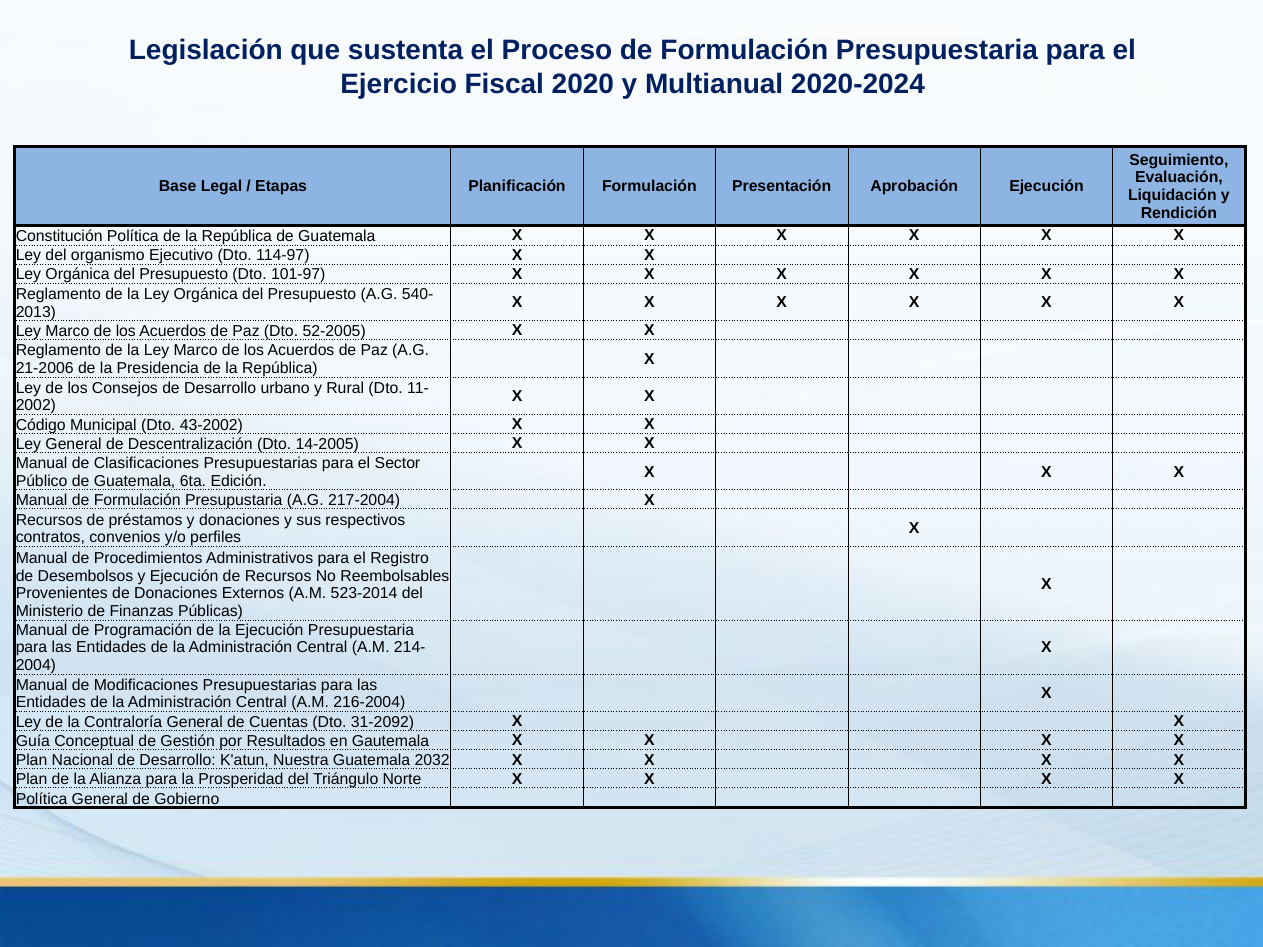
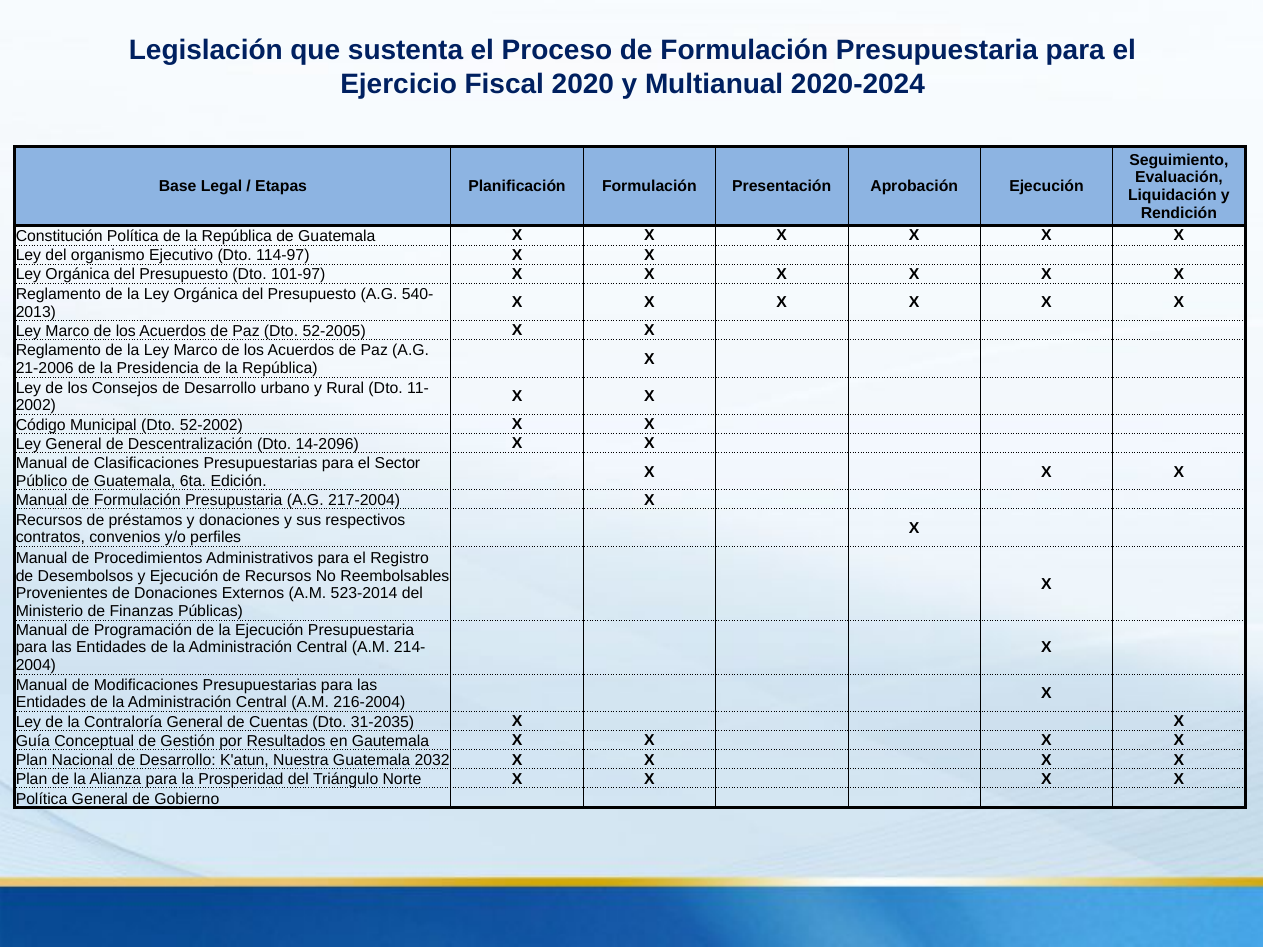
43-2002: 43-2002 -> 52-2002 (211, 425)
14-2005: 14-2005 -> 14-2096 (327, 444)
31-2092: 31-2092 -> 31-2035 (383, 722)
